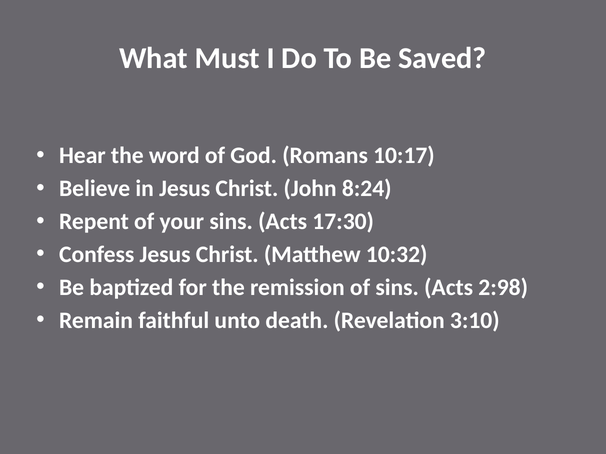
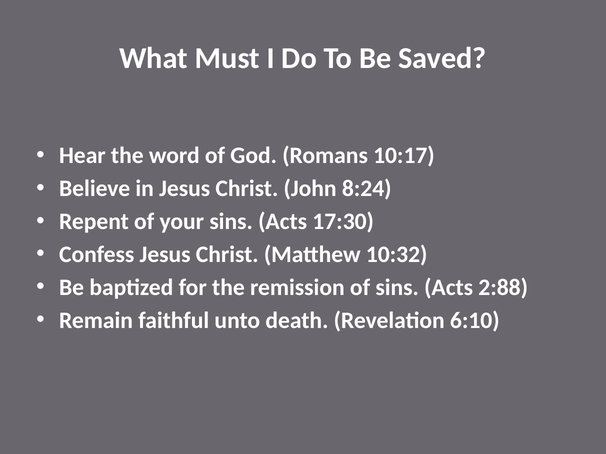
2:98: 2:98 -> 2:88 (503, 288)
3:10: 3:10 -> 6:10 (475, 321)
